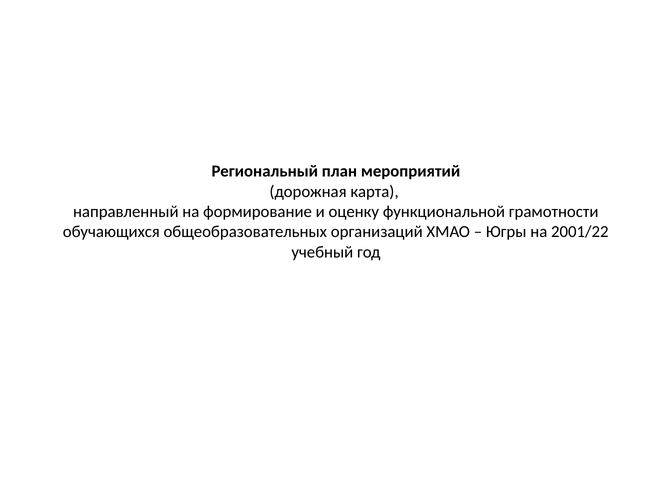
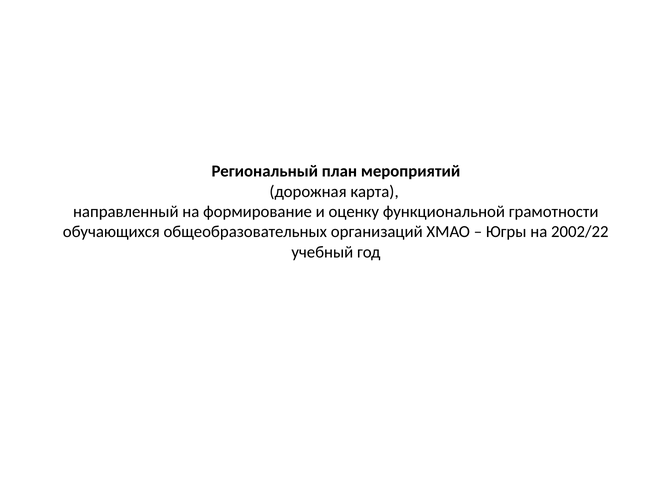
2001/22: 2001/22 -> 2002/22 (580, 232)
